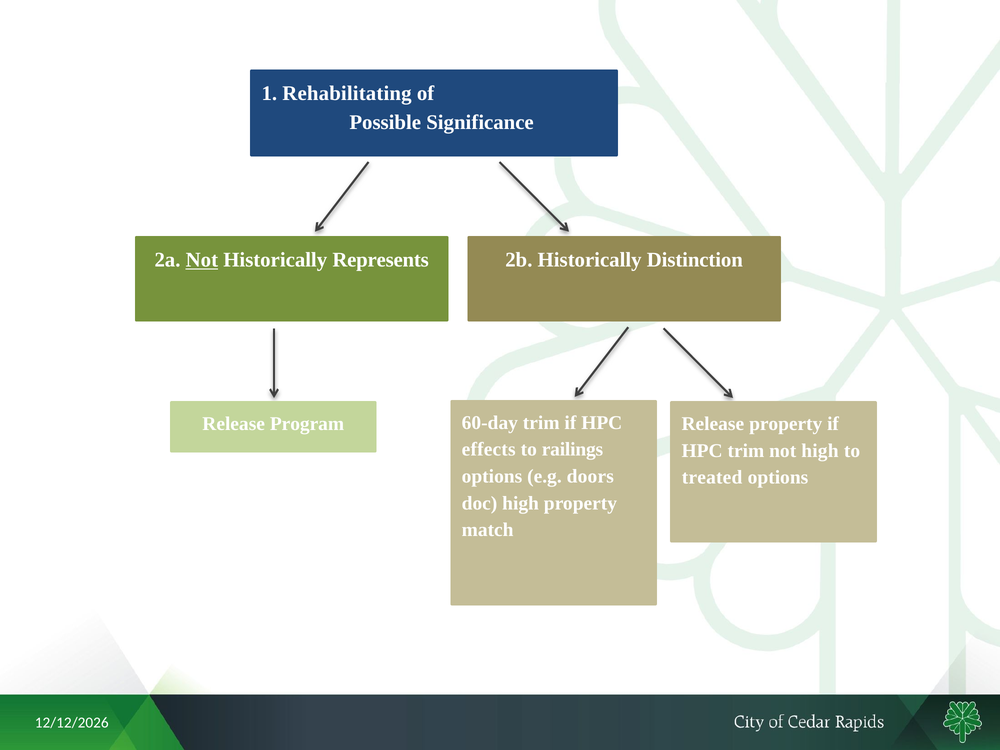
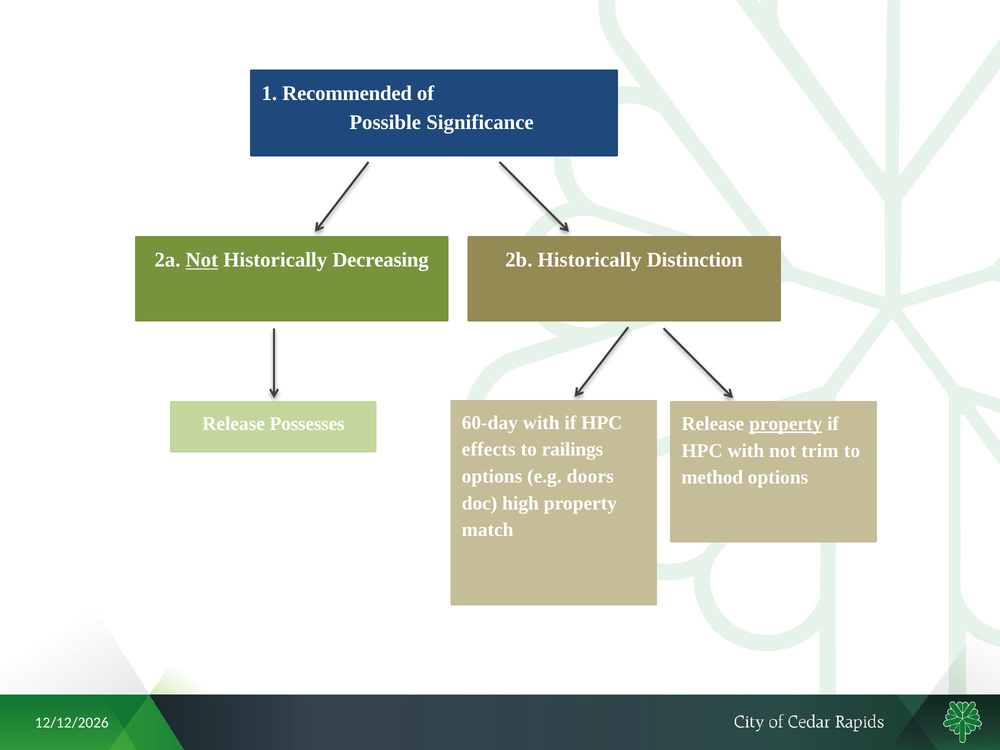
Rehabilitating: Rehabilitating -> Recommended (347, 94)
Represents: Represents -> Decreasing (381, 260)
Program: Program -> Possesses (307, 424)
60-day trim: trim -> with (541, 423)
property underline: none -> present (786, 424)
HPC trim: trim -> with (746, 451)
not high: high -> trim (820, 451)
treated: treated -> method (712, 478)
